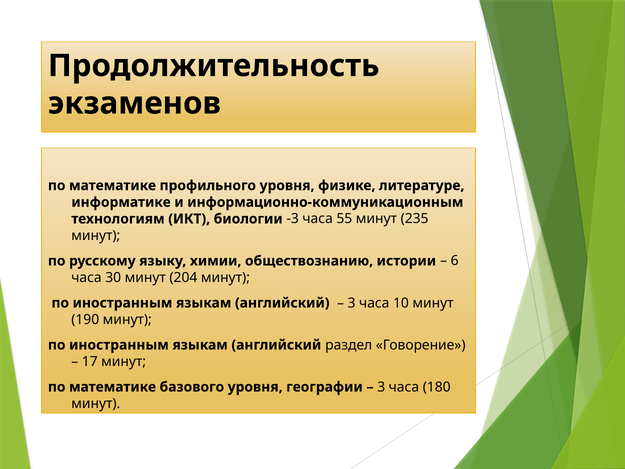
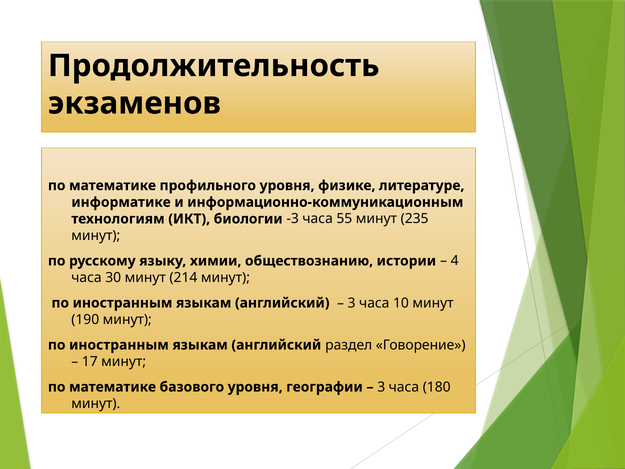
6: 6 -> 4 (455, 261)
204: 204 -> 214 (183, 277)
